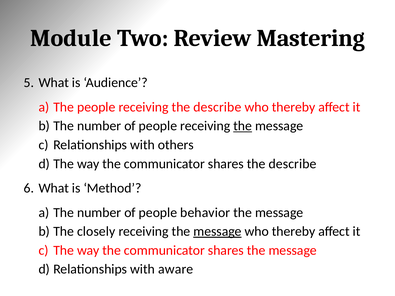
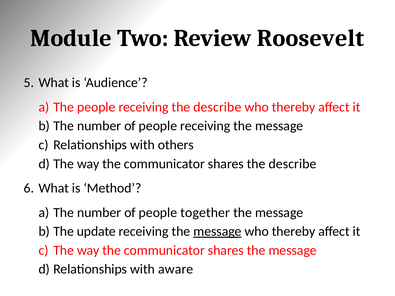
Mastering: Mastering -> Roosevelt (311, 38)
the underline: present -> none (243, 126)
behavior: behavior -> together (205, 213)
closely: closely -> update (96, 232)
